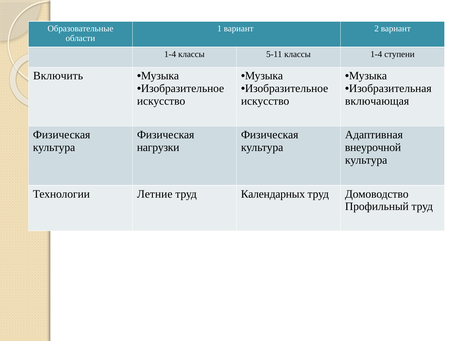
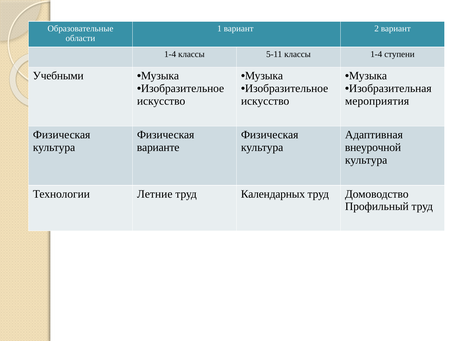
Включить: Включить -> Учебными (58, 76)
включающая: включающая -> мероприятия (377, 101)
нагрузки: нагрузки -> варианте (158, 148)
